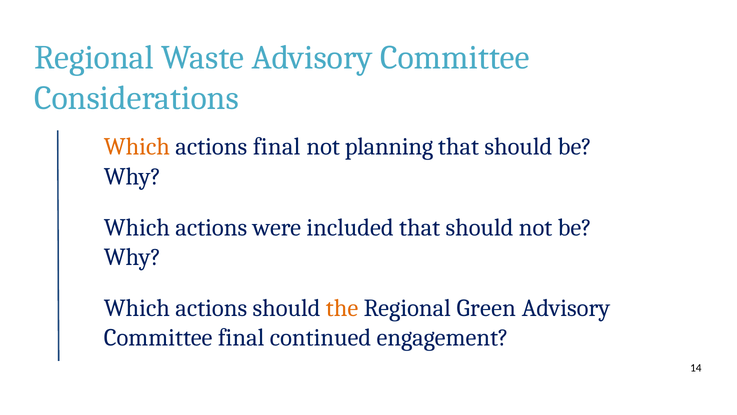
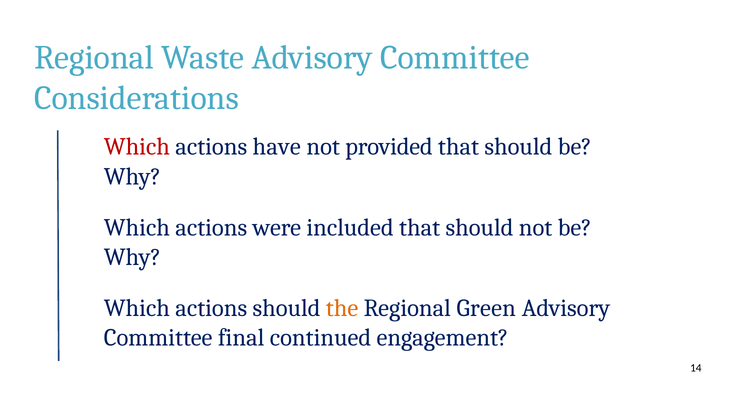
Which colour: orange -> red (137, 147)
actions final: final -> have (277, 147)
planning: planning -> provided (389, 147)
